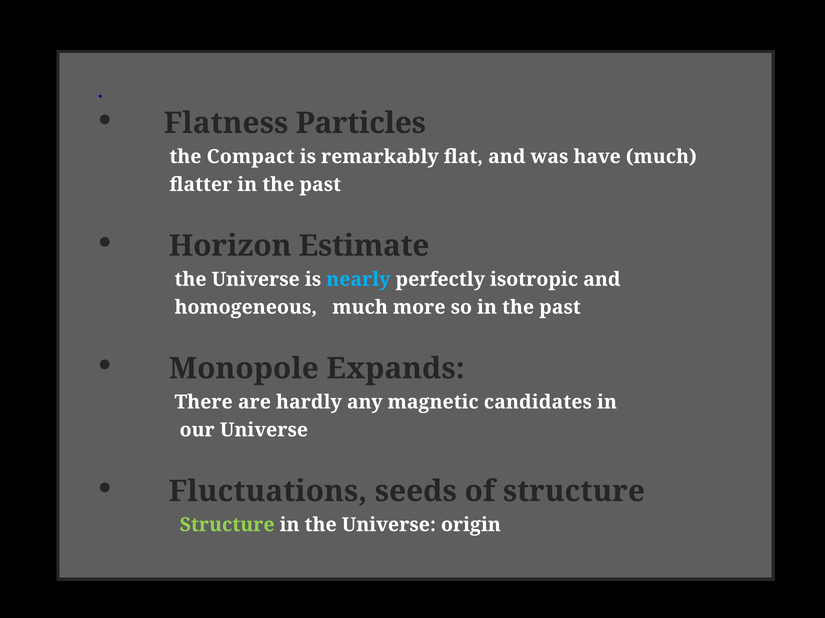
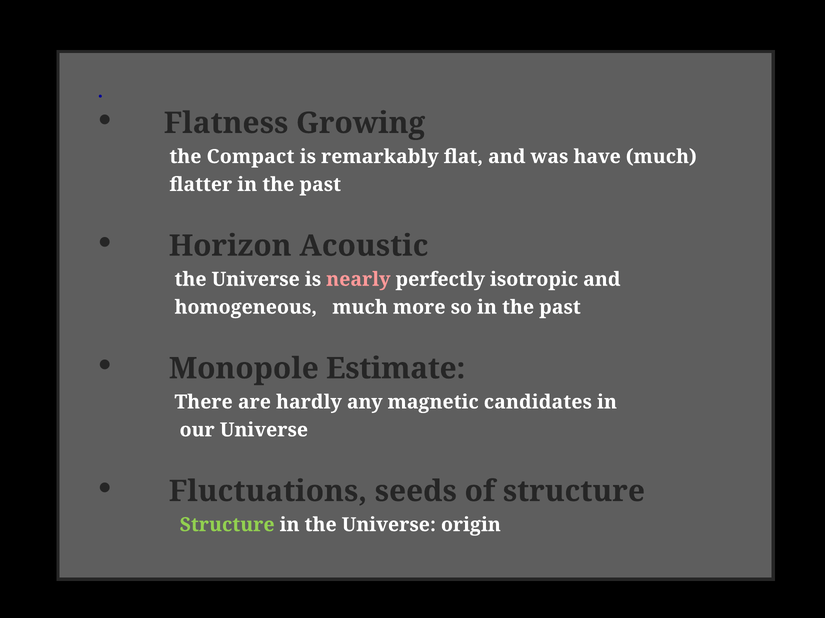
Particles: Particles -> Growing (361, 123)
Estimate: Estimate -> Acoustic (364, 246)
nearly colour: light blue -> pink (358, 280)
Expands: Expands -> Estimate (396, 369)
